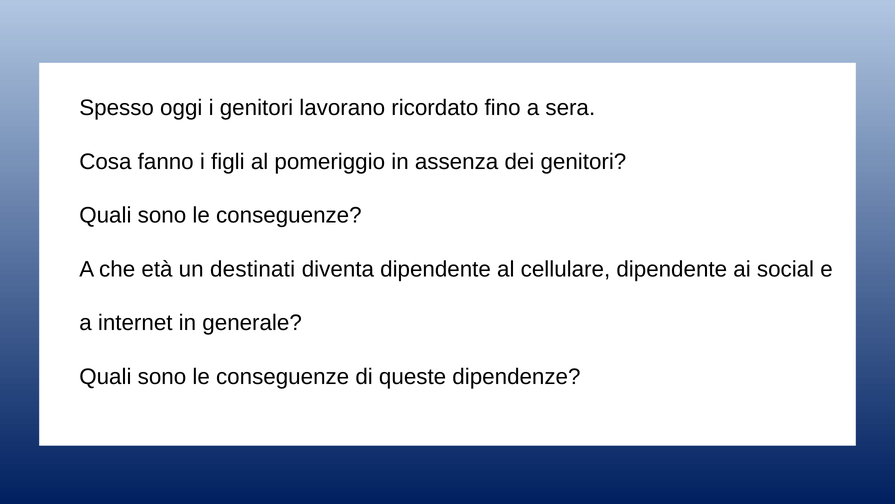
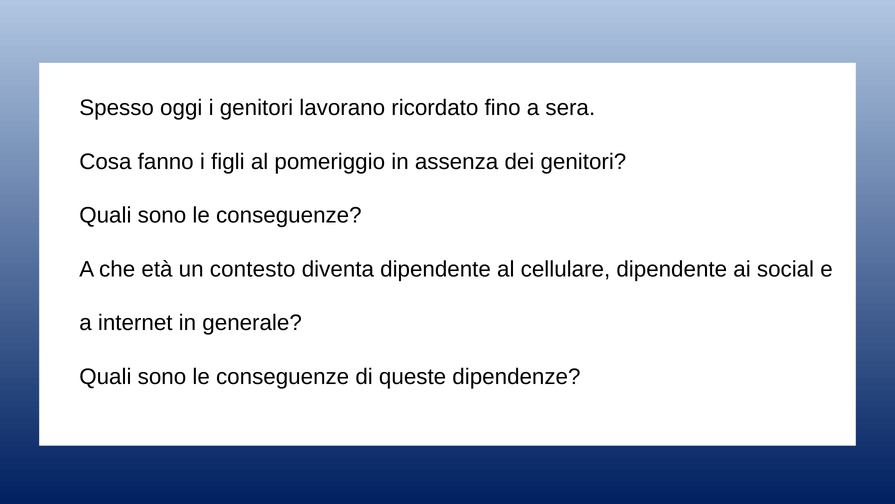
destinati: destinati -> contesto (253, 269)
